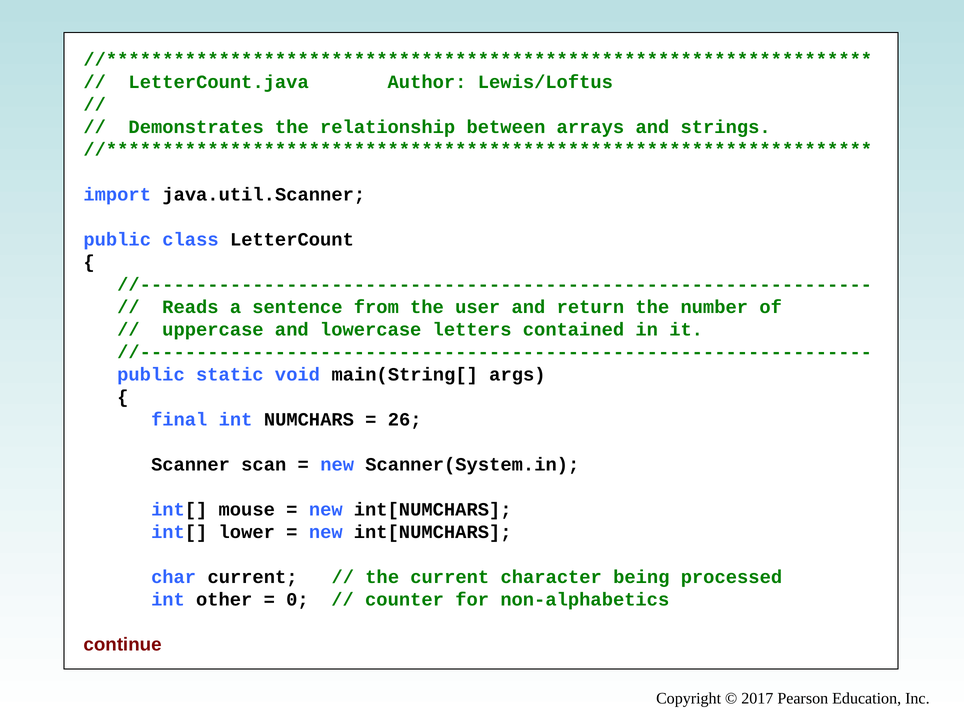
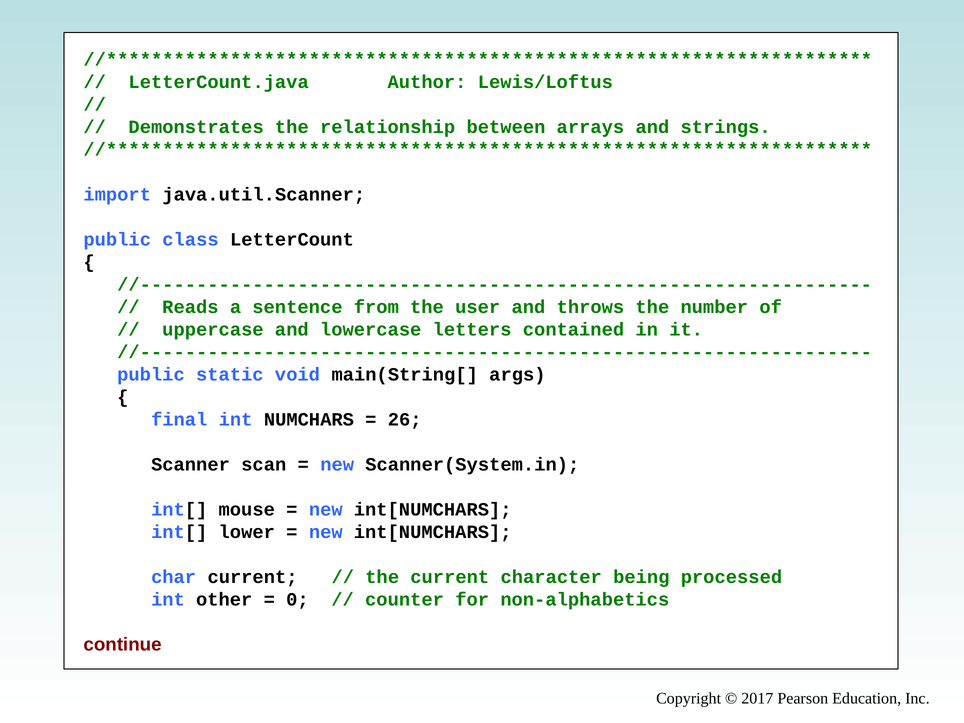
return: return -> throws (590, 307)
